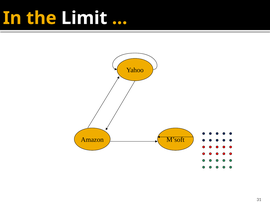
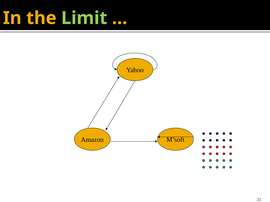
Limit colour: white -> light green (84, 18)
